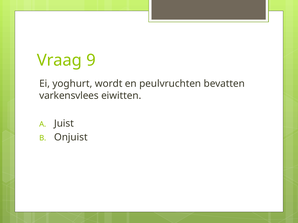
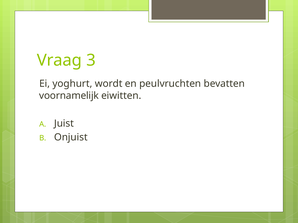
9: 9 -> 3 (91, 60)
varkensvlees: varkensvlees -> voornamelijk (69, 96)
